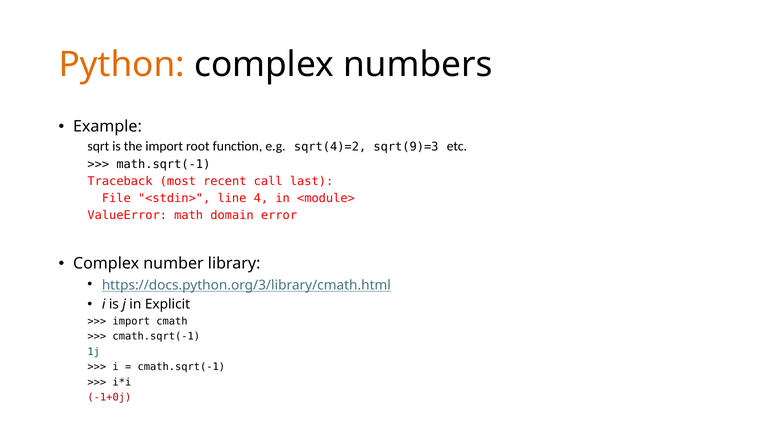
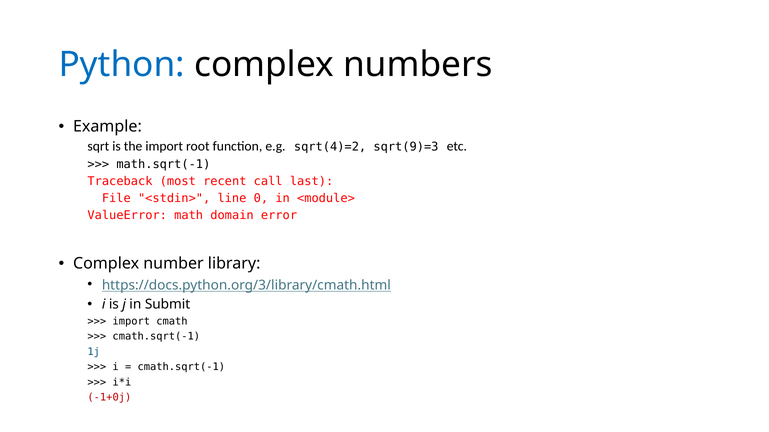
Python colour: orange -> blue (122, 65)
4: 4 -> 0 (261, 198)
Explicit: Explicit -> Submit (168, 305)
